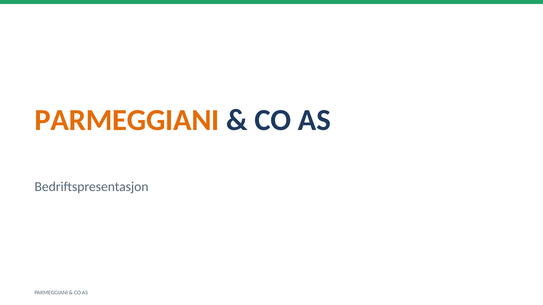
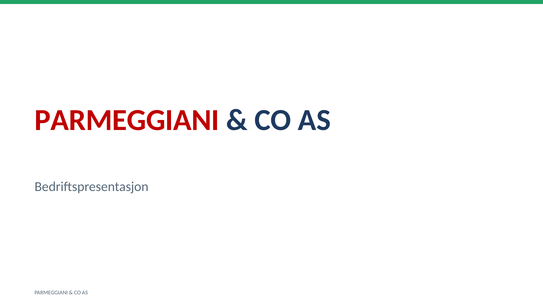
PARMEGGIANI colour: orange -> red (127, 120)
